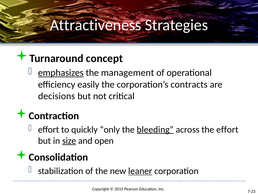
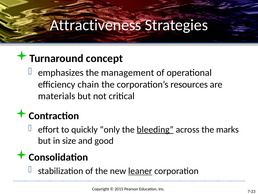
emphasizes underline: present -> none (61, 73)
easily: easily -> chain (88, 84)
contracts: contracts -> resources (189, 84)
decisions: decisions -> materials (57, 96)
the effort: effort -> marks (227, 129)
size underline: present -> none (69, 140)
open: open -> good (104, 140)
